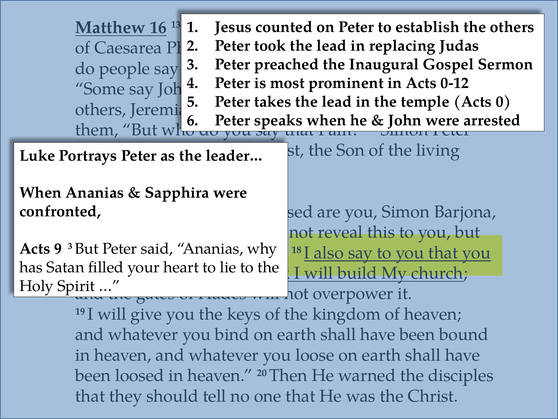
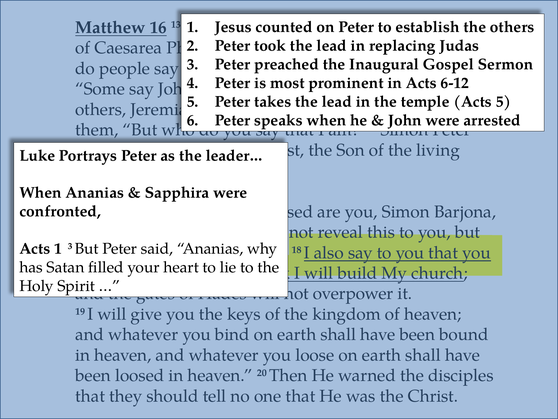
0-12: 0-12 -> 6-12 (455, 83)
0: 0 -> 5 (503, 101)
Acts 9: 9 -> 1 (58, 248)
